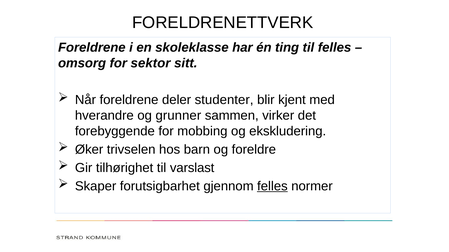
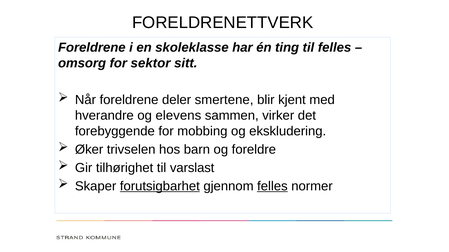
studenter: studenter -> smertene (224, 100)
grunner: grunner -> elevens (178, 116)
forutsigbarhet underline: none -> present (160, 186)
